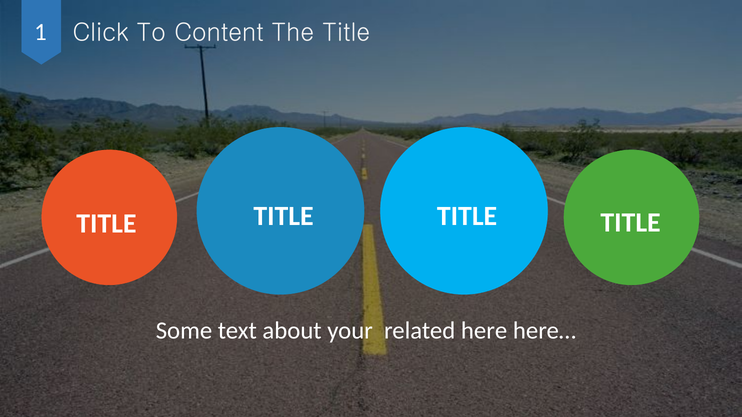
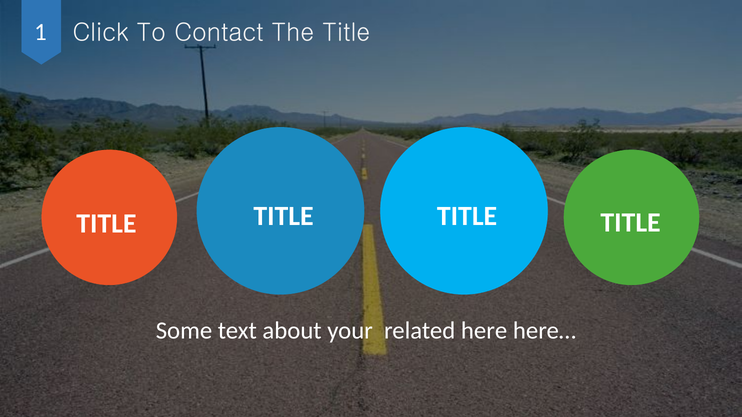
Content: Content -> Contact (219, 33)
